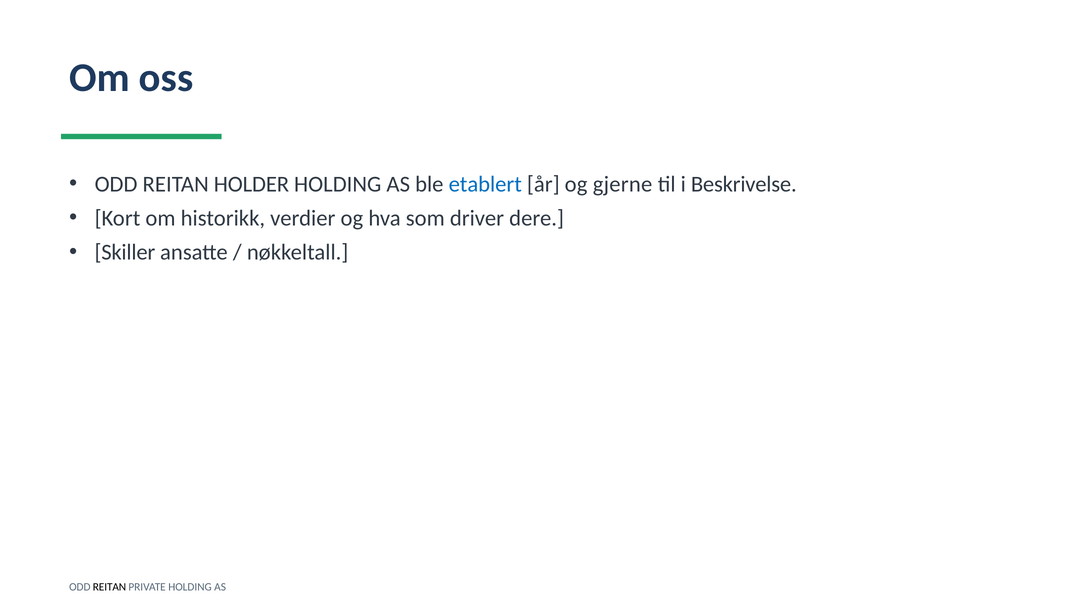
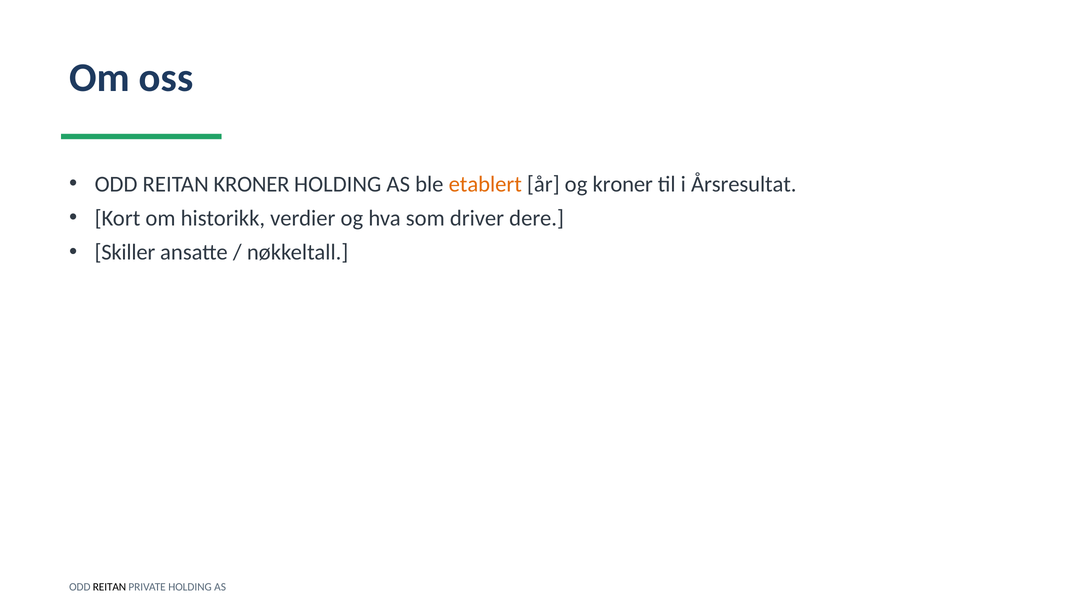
REITAN HOLDER: HOLDER -> KRONER (252, 184)
etablert colour: blue -> orange (485, 184)
og gjerne: gjerne -> kroner (623, 184)
Beskrivelse: Beskrivelse -> Årsresultat (744, 184)
